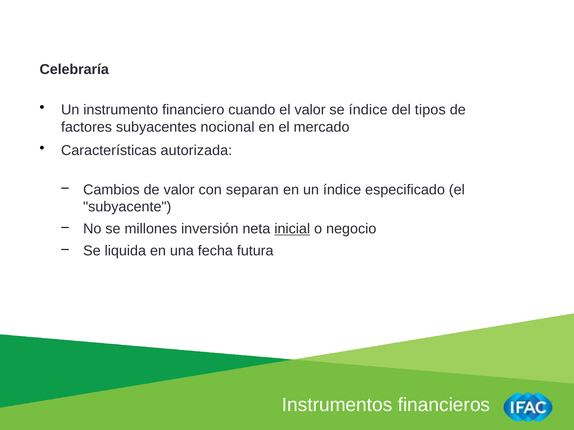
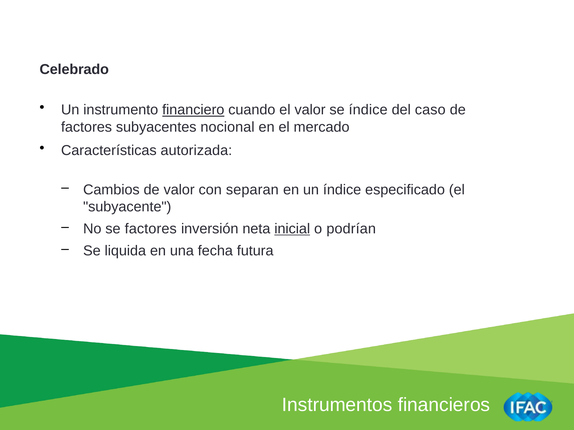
Celebraría: Celebraría -> Celebrado (74, 69)
financiero underline: none -> present (193, 110)
tipos: tipos -> caso (430, 110)
se millones: millones -> factores (151, 229)
negocio: negocio -> podrían (351, 229)
